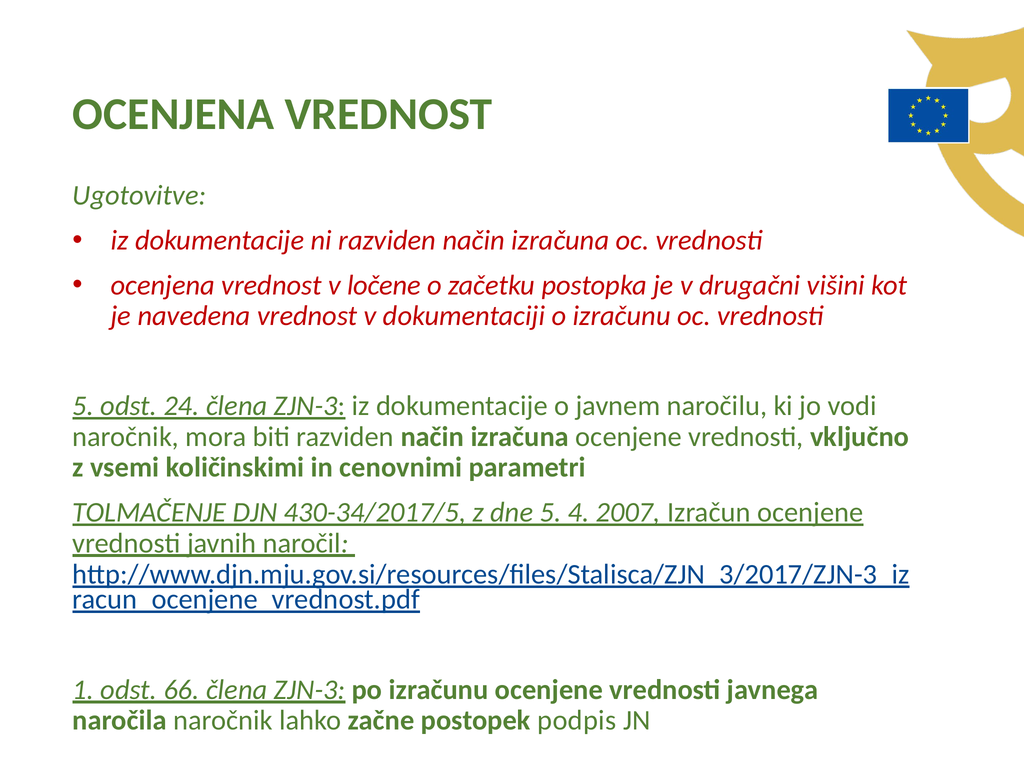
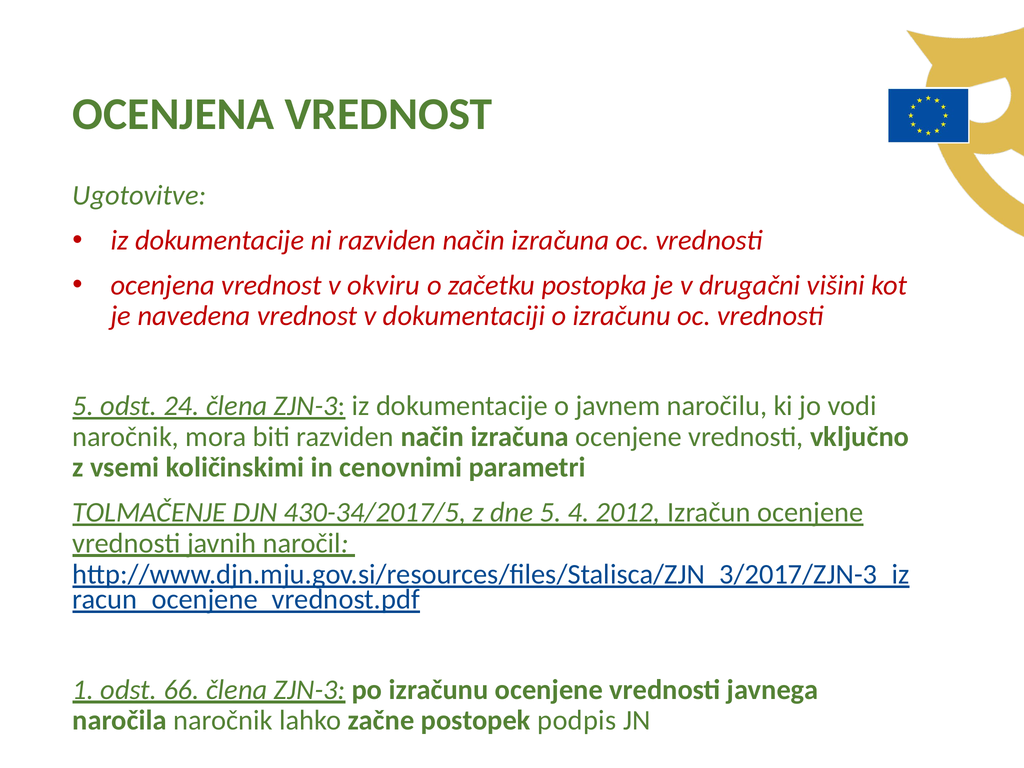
ločene: ločene -> okviru (384, 285)
2007: 2007 -> 2012 (628, 513)
